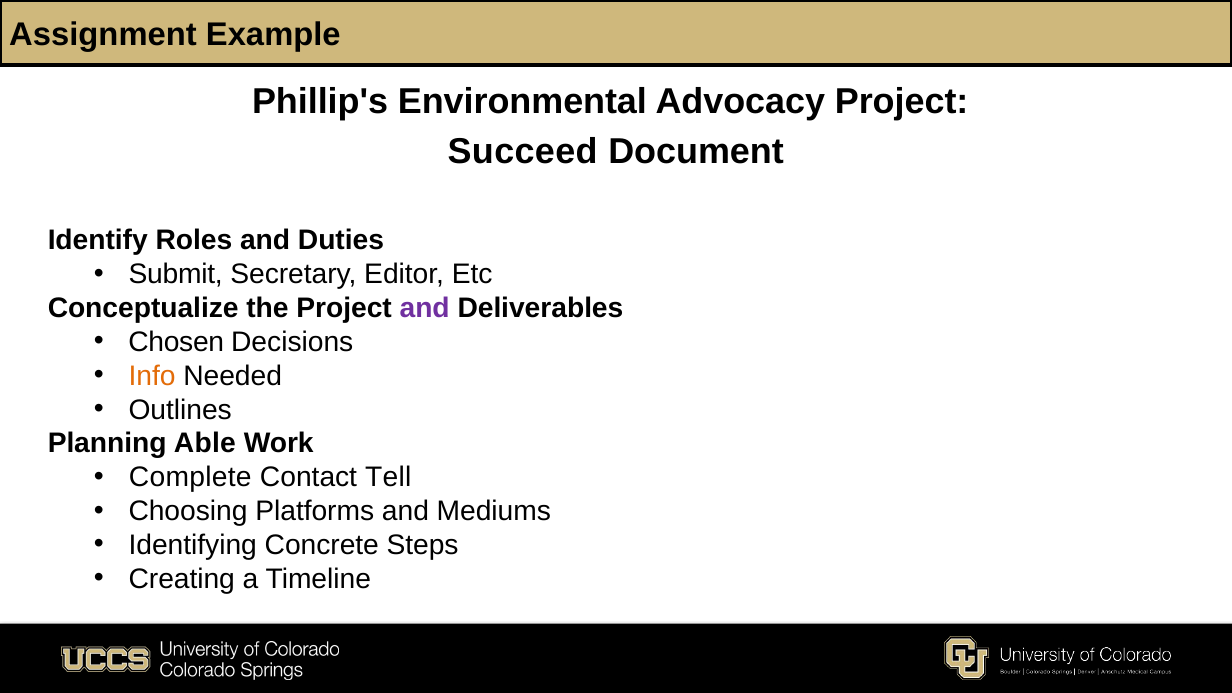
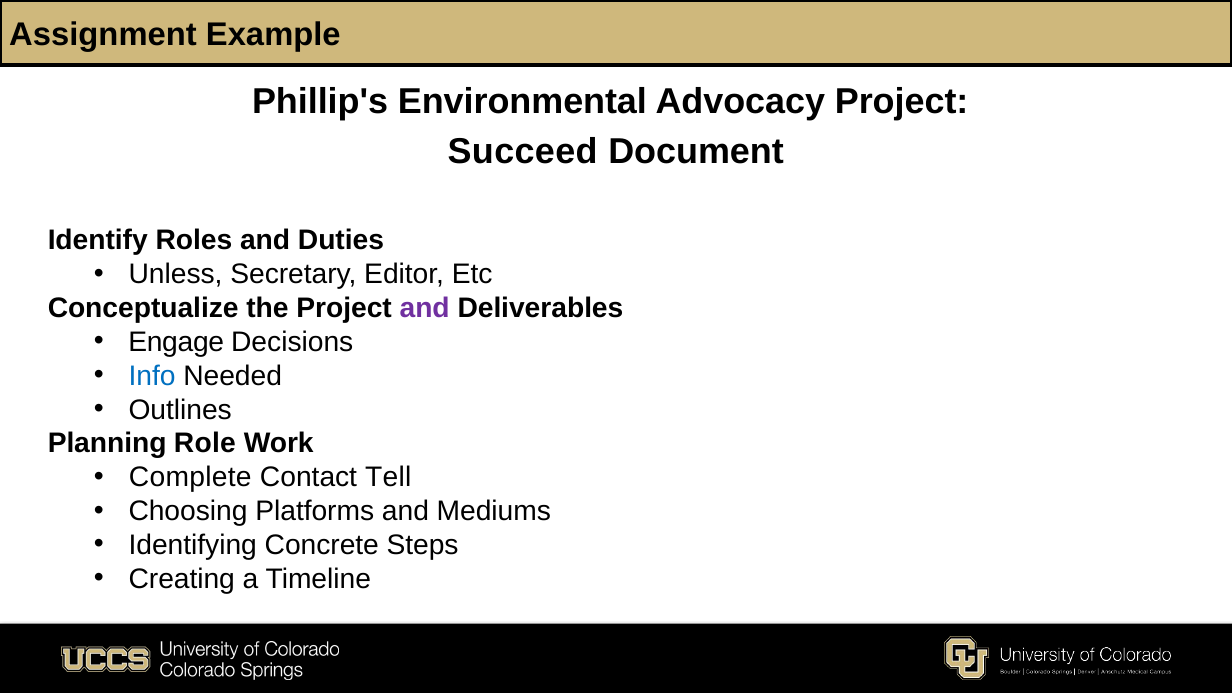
Submit: Submit -> Unless (176, 274)
Chosen: Chosen -> Engage (176, 342)
Info colour: orange -> blue (152, 376)
Able: Able -> Role (205, 444)
